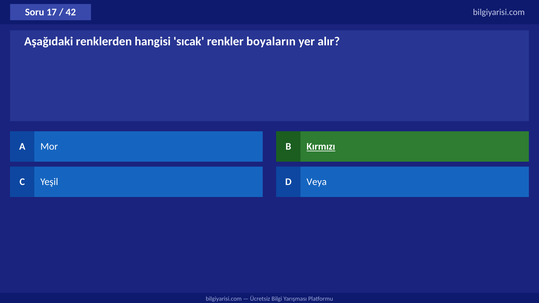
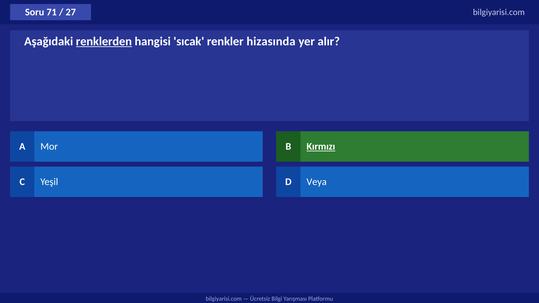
17: 17 -> 71 (52, 12)
42: 42 -> 27 (71, 12)
renklerden underline: none -> present (104, 41)
boyaların: boyaların -> hizasında (271, 41)
